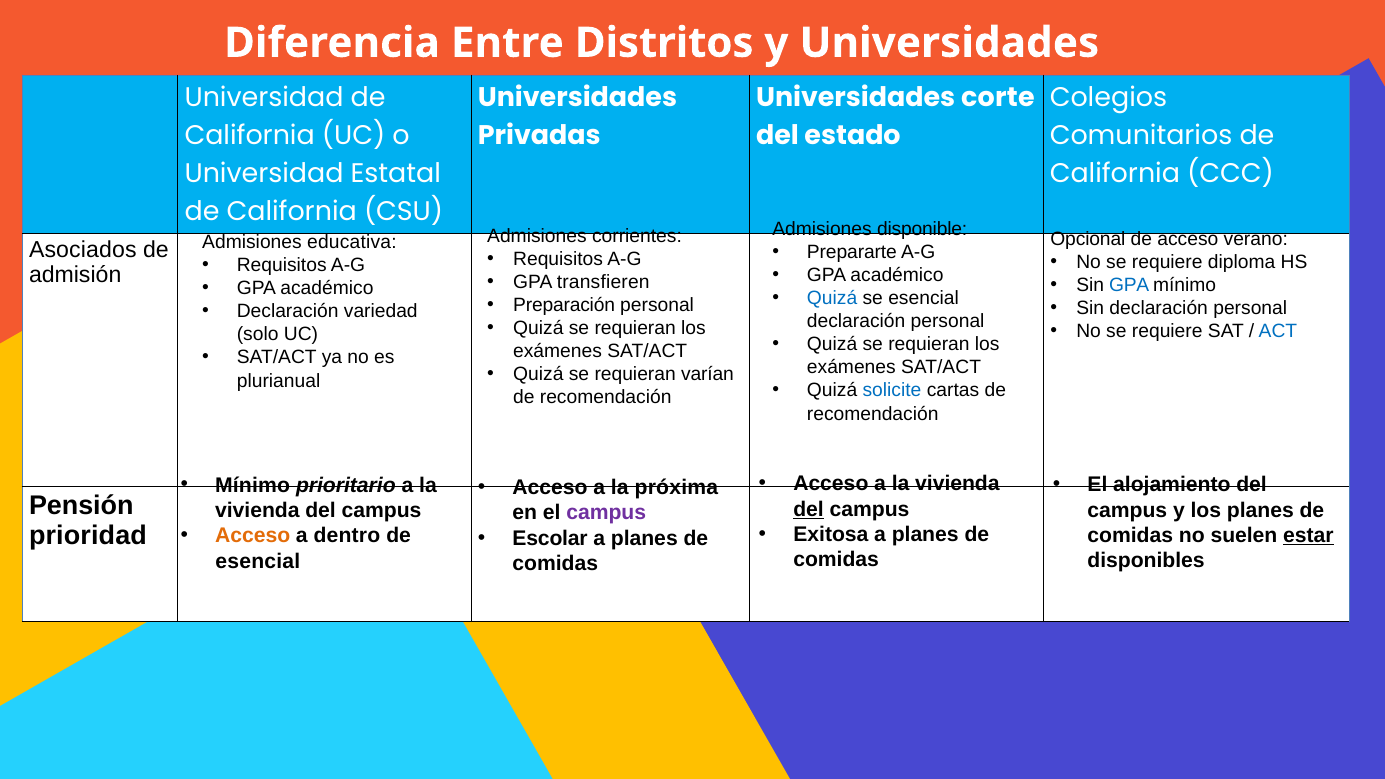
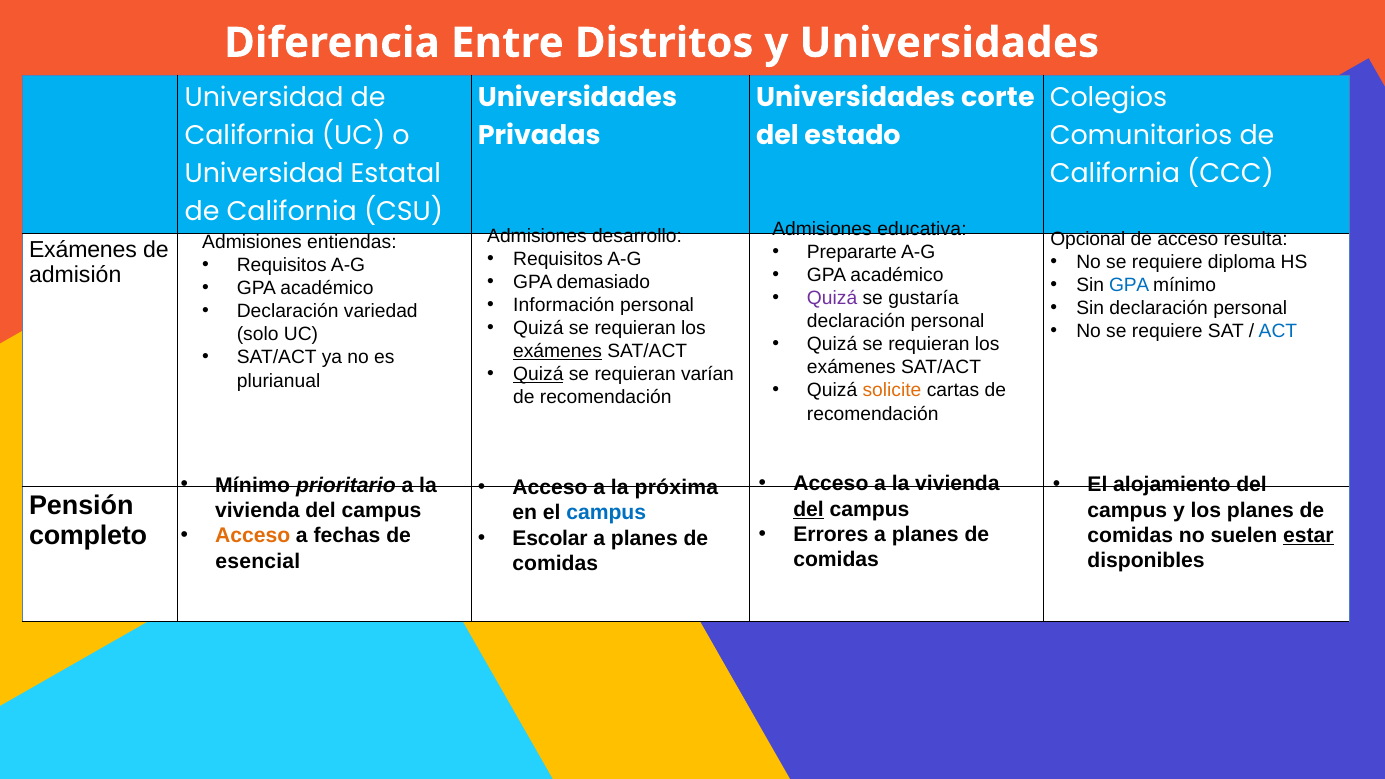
disponible: disponible -> educativa (922, 229)
corrientes: corrientes -> desarrollo (637, 236)
verano: verano -> resulta (1256, 239)
educativa: educativa -> entiendas (352, 242)
Asociados: Asociados -> Exámenes (83, 250)
transfieren: transfieren -> demasiado (603, 282)
Quizá colour: blue -> purple (832, 298)
se esencial: esencial -> gustaría (924, 298)
Preparación: Preparación -> Información (564, 305)
exámenes underline: none -> present (558, 351)
Quizá underline: none -> present (538, 374)
solicite colour: blue -> orange (892, 391)
campus colour: purple -> blue (606, 513)
prioridad: prioridad -> completo (88, 536)
Exitosa: Exitosa -> Errores (831, 535)
dentro: dentro -> fechas (347, 536)
